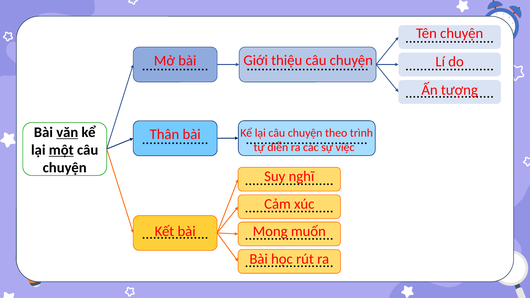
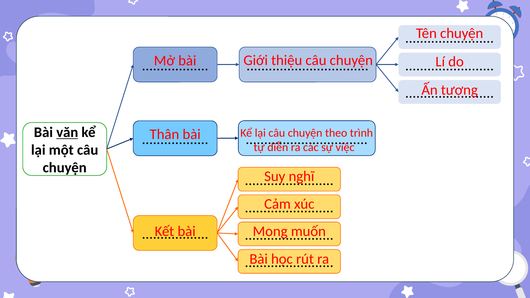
một underline: present -> none (61, 150)
